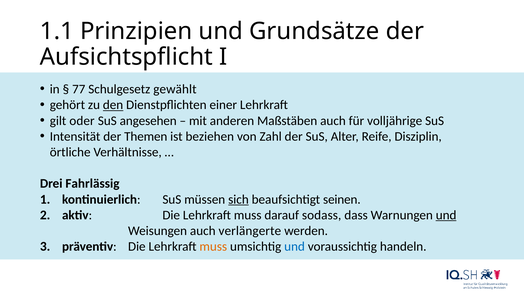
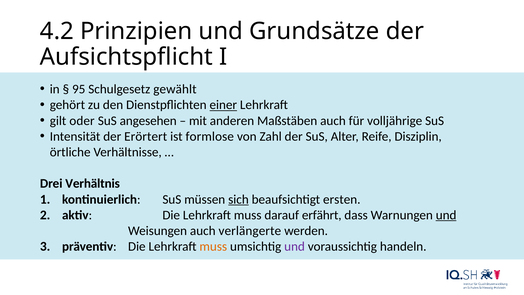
1.1: 1.1 -> 4.2 (57, 31)
77: 77 -> 95 (79, 89)
den underline: present -> none (113, 105)
einer underline: none -> present (223, 105)
Themen: Themen -> Erörtert (146, 136)
beziehen: beziehen -> formlose (210, 136)
Fahrlässig: Fahrlässig -> Verhältnis (93, 184)
seinen: seinen -> ersten (342, 199)
sodass: sodass -> erfährt (322, 215)
und colour: blue -> purple (295, 246)
